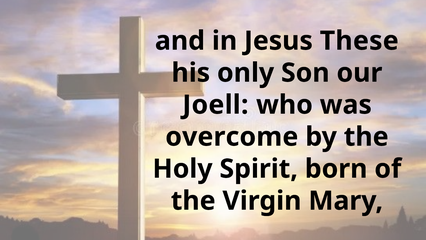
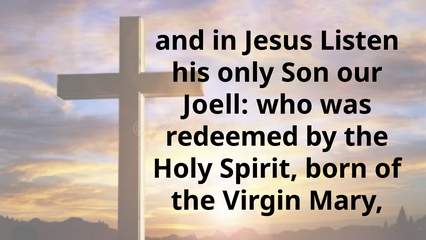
These: These -> Listen (359, 41)
overcome: overcome -> redeemed (232, 137)
